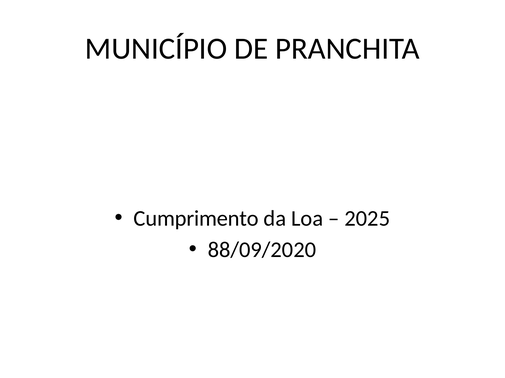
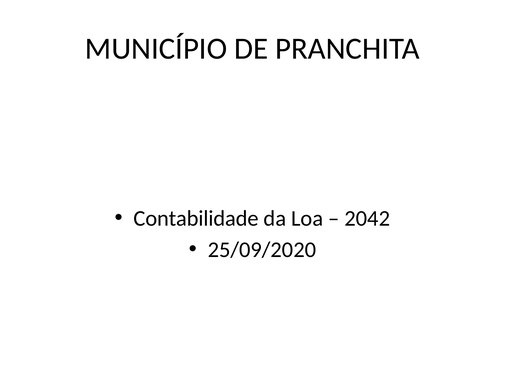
Cumprimento: Cumprimento -> Contabilidade (196, 219)
2025: 2025 -> 2042 (367, 219)
88/09/2020: 88/09/2020 -> 25/09/2020 (262, 250)
